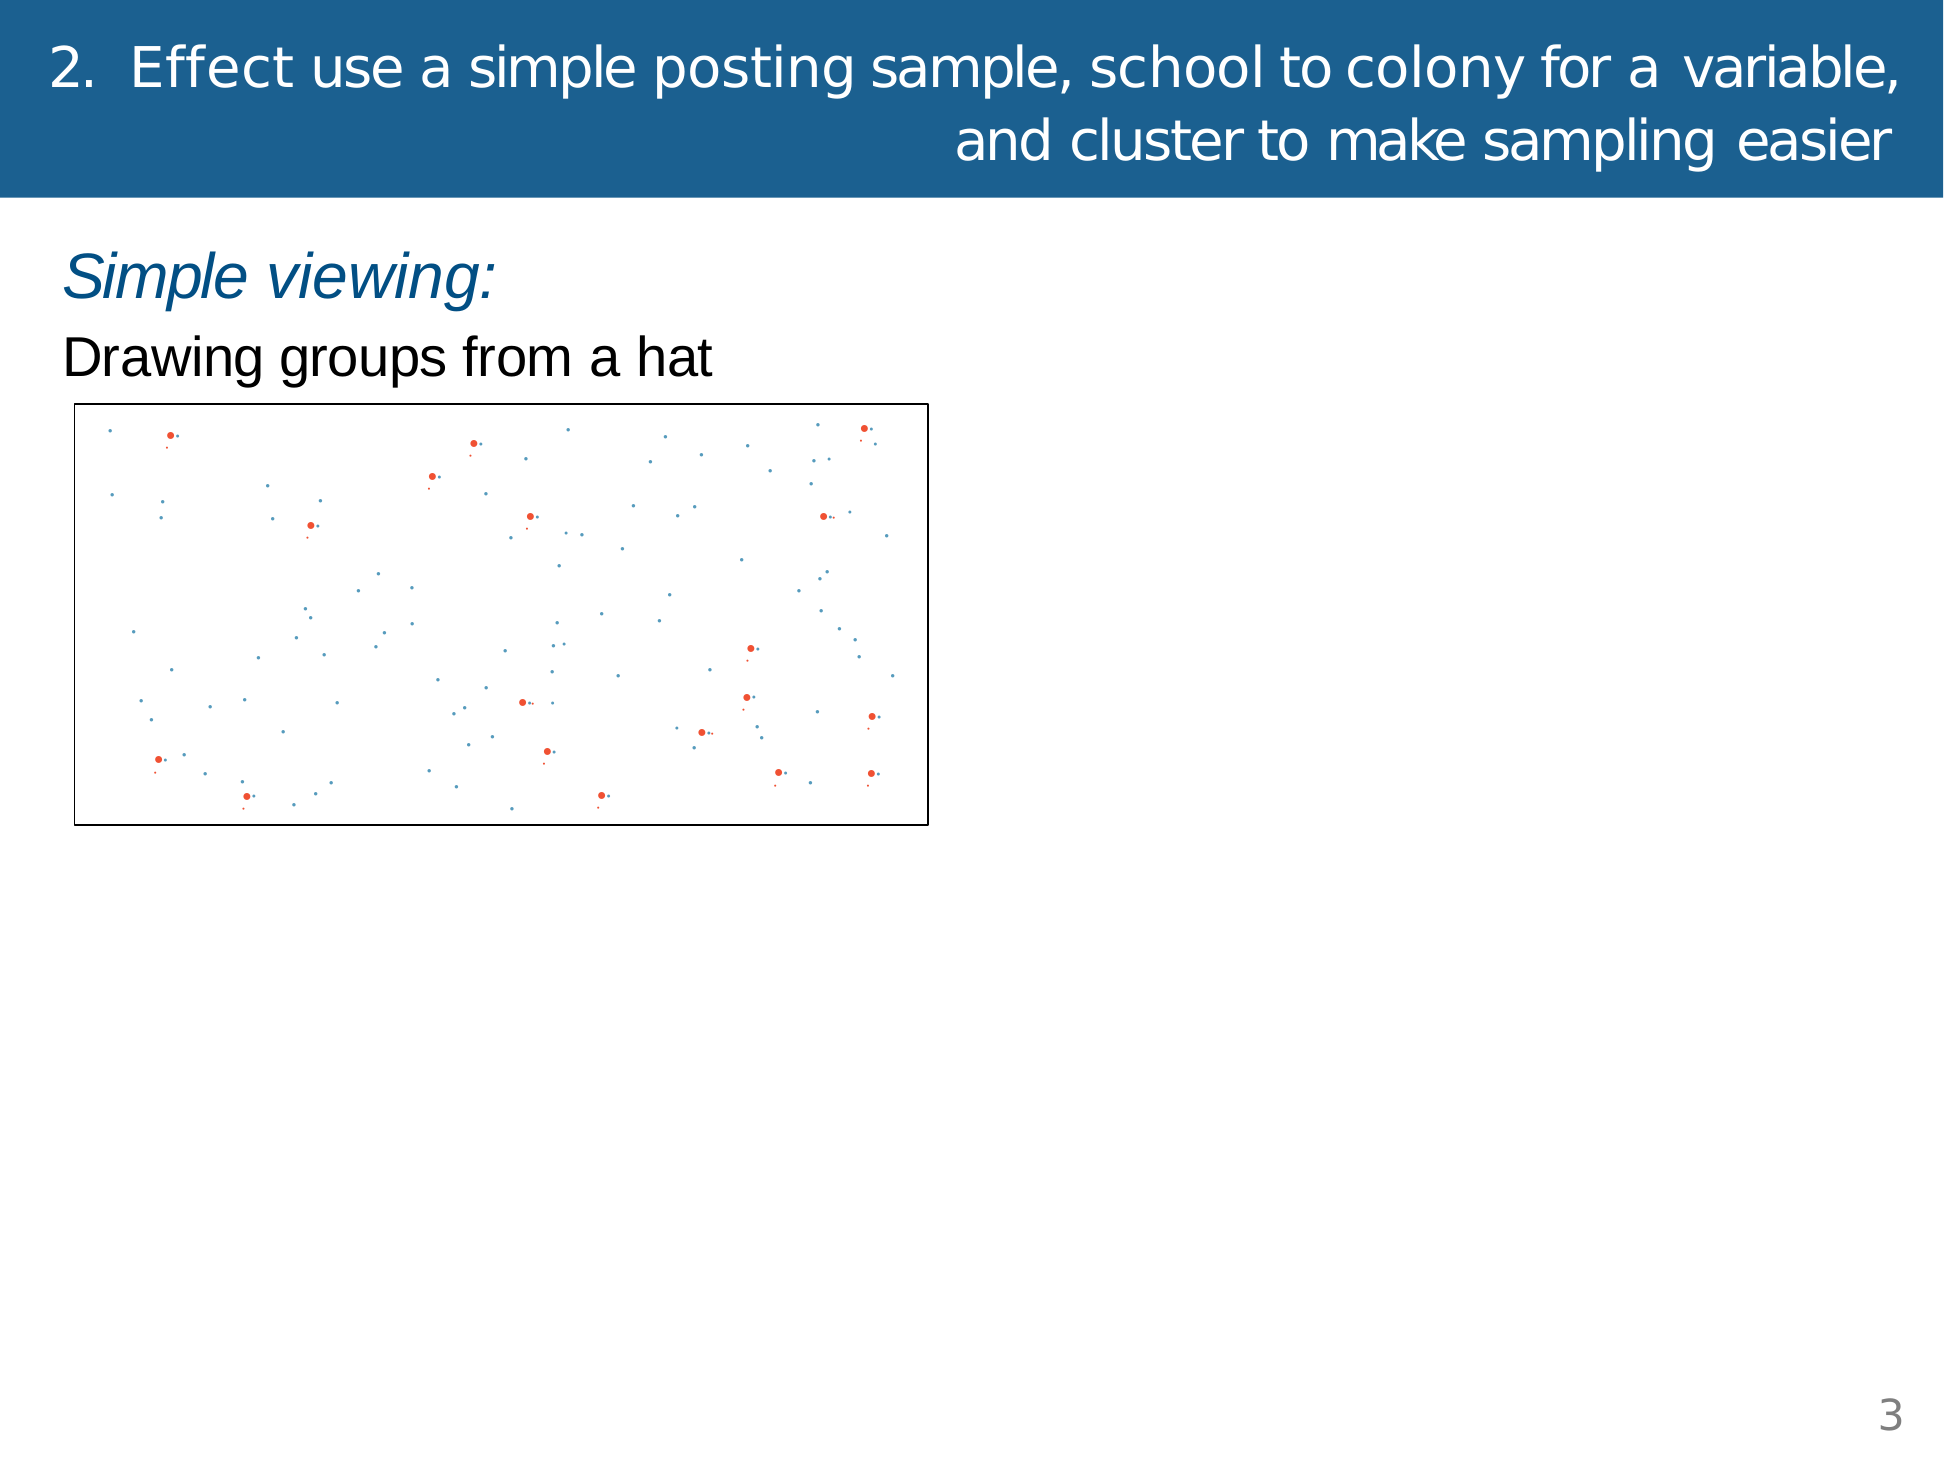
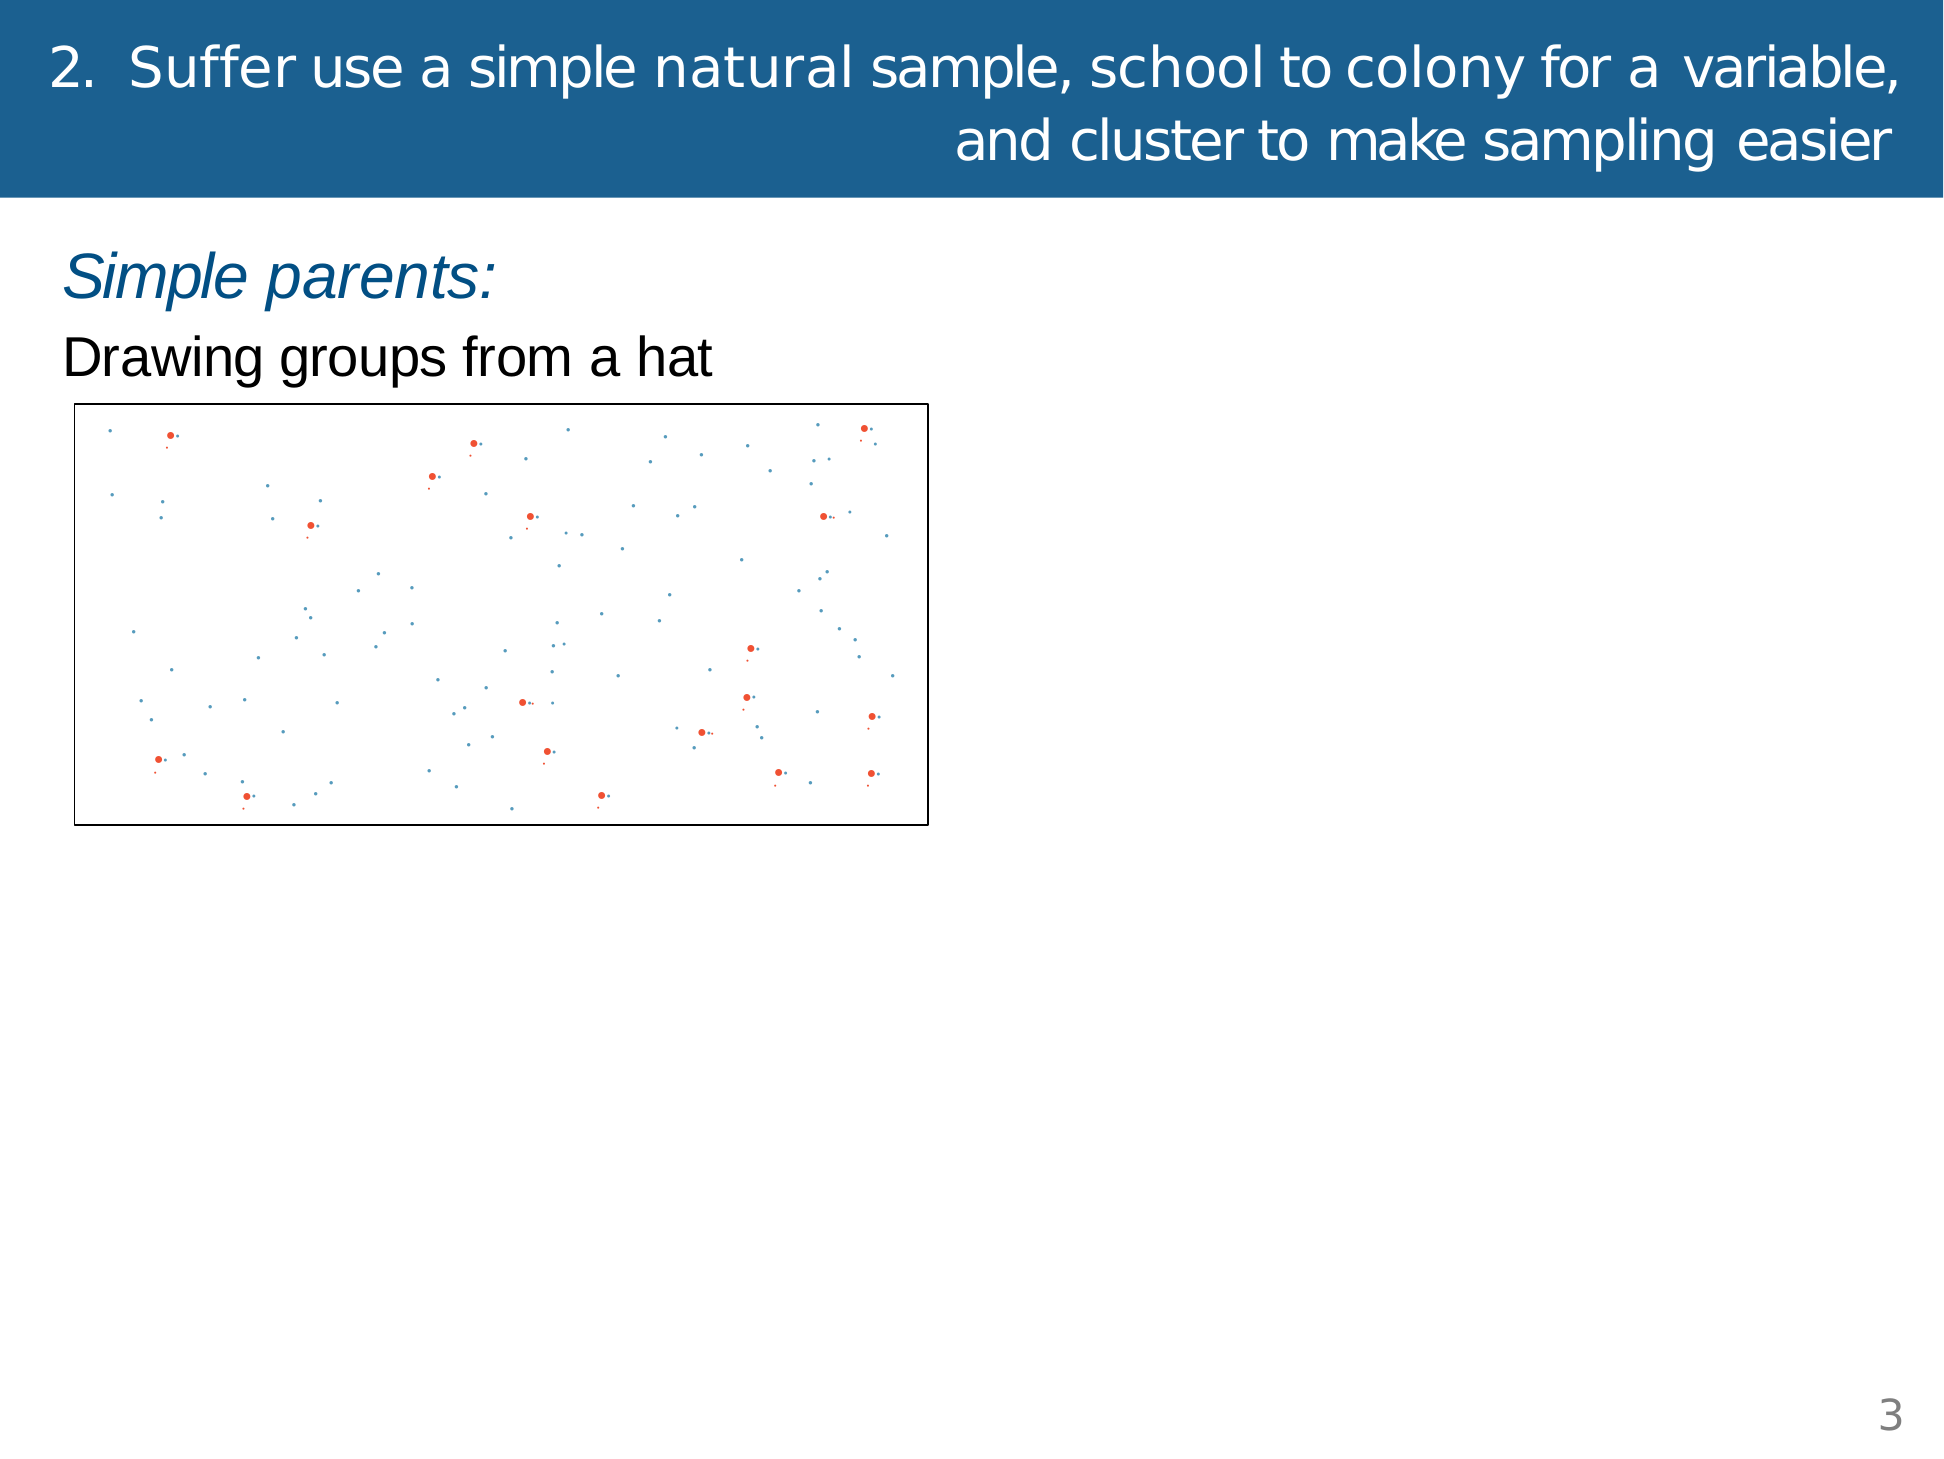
Effect: Effect -> Suffer (212, 69)
posting: posting -> natural (754, 69)
viewing: viewing -> parents (382, 278)
